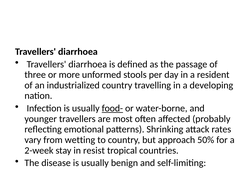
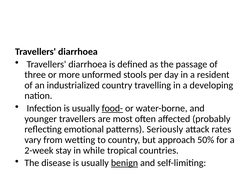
Shrinking: Shrinking -> Seriously (165, 130)
resist: resist -> while (94, 151)
benign underline: none -> present (124, 163)
